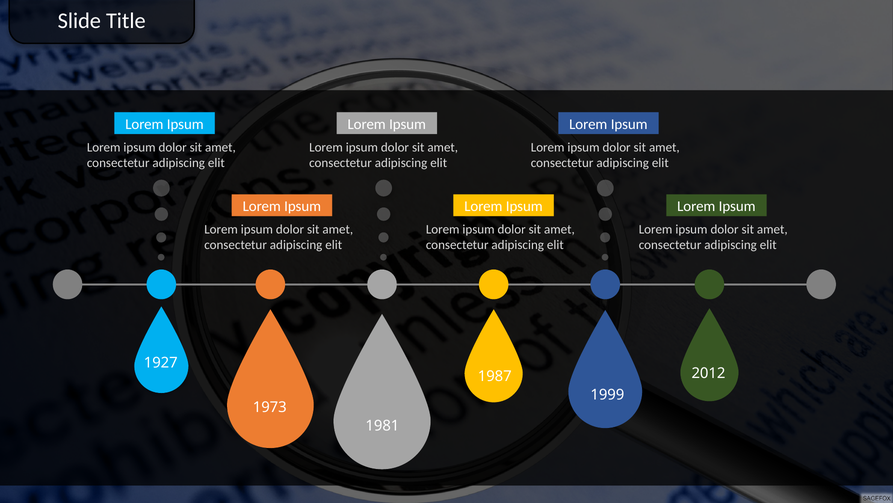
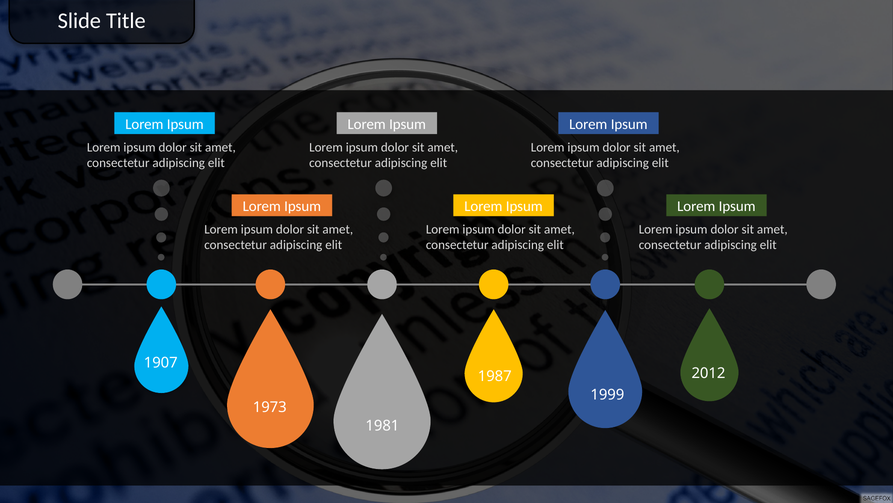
1927: 1927 -> 1907 (161, 362)
